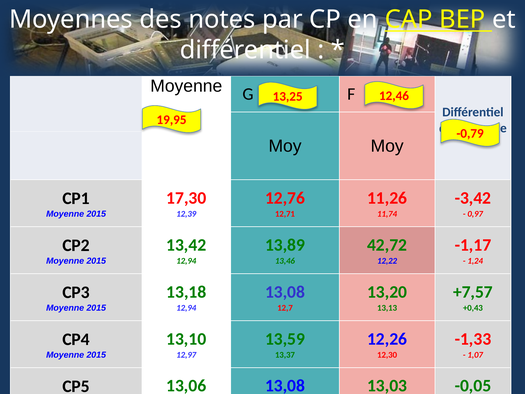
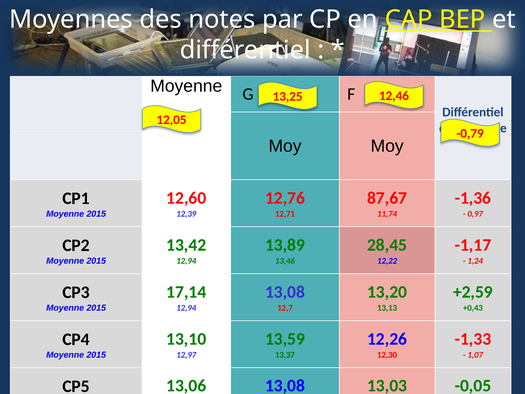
19,95: 19,95 -> 12,05 (172, 120)
17,30: 17,30 -> 12,60 (186, 198)
11,26: 11,26 -> 87,67 (387, 198)
-3,42: -3,42 -> -1,36 (473, 198)
42,72: 42,72 -> 28,45 (387, 245)
13,18: 13,18 -> 17,14 (186, 292)
+7,57: +7,57 -> +2,59 (473, 292)
